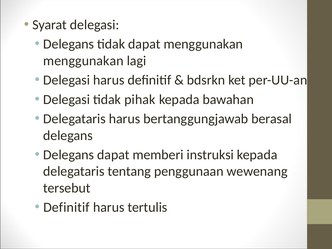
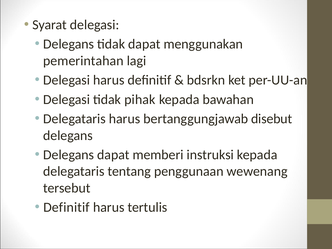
menggunakan: menggunakan -> pemerintahan (83, 61)
berasal: berasal -> disebut (272, 119)
